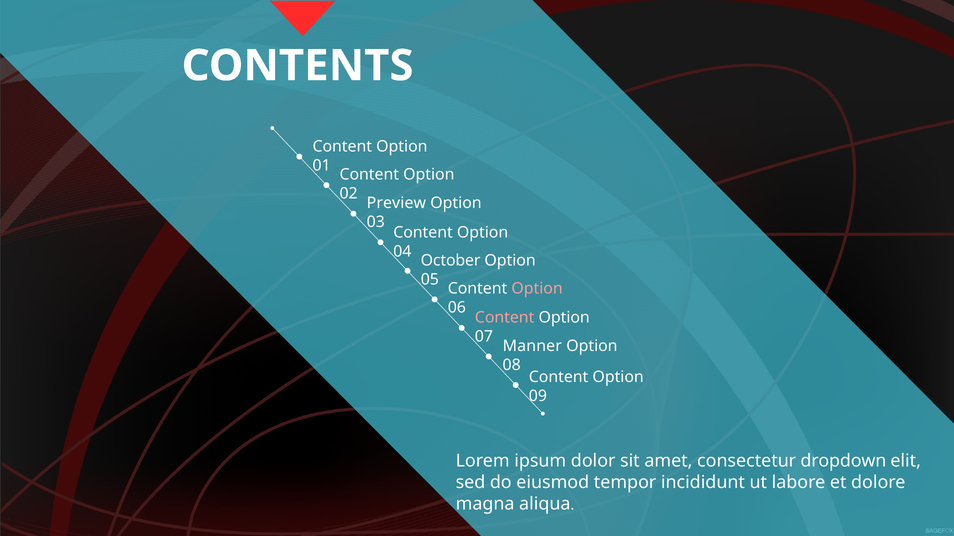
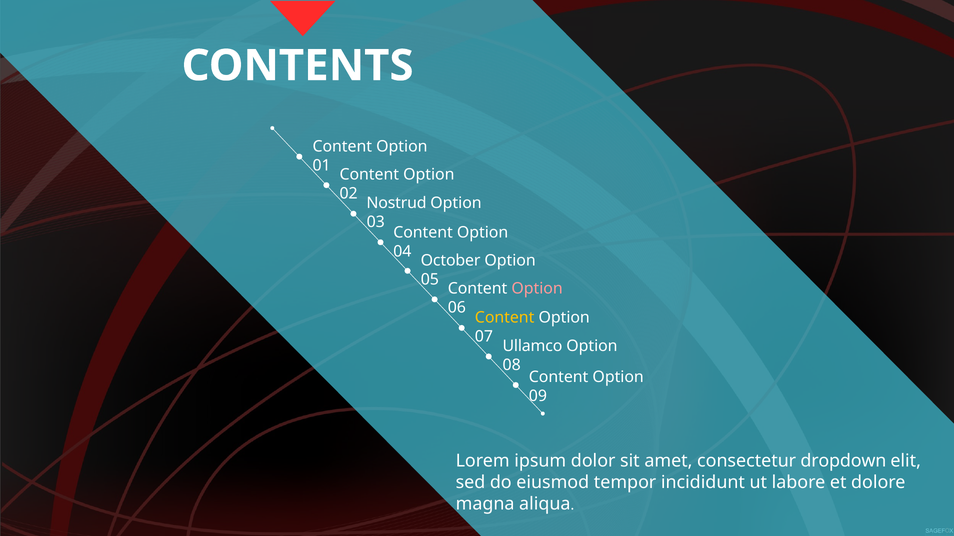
Preview: Preview -> Nostrud (396, 203)
Content colour: pink -> yellow (505, 318)
Manner: Manner -> Ullamco (532, 346)
